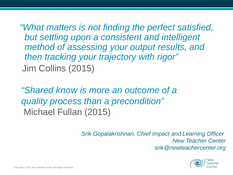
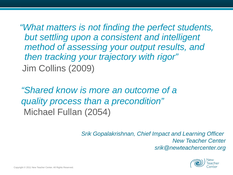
satisfied: satisfied -> students (196, 27)
Collins 2015: 2015 -> 2009 (82, 68)
Fullan 2015: 2015 -> 2054 (98, 112)
